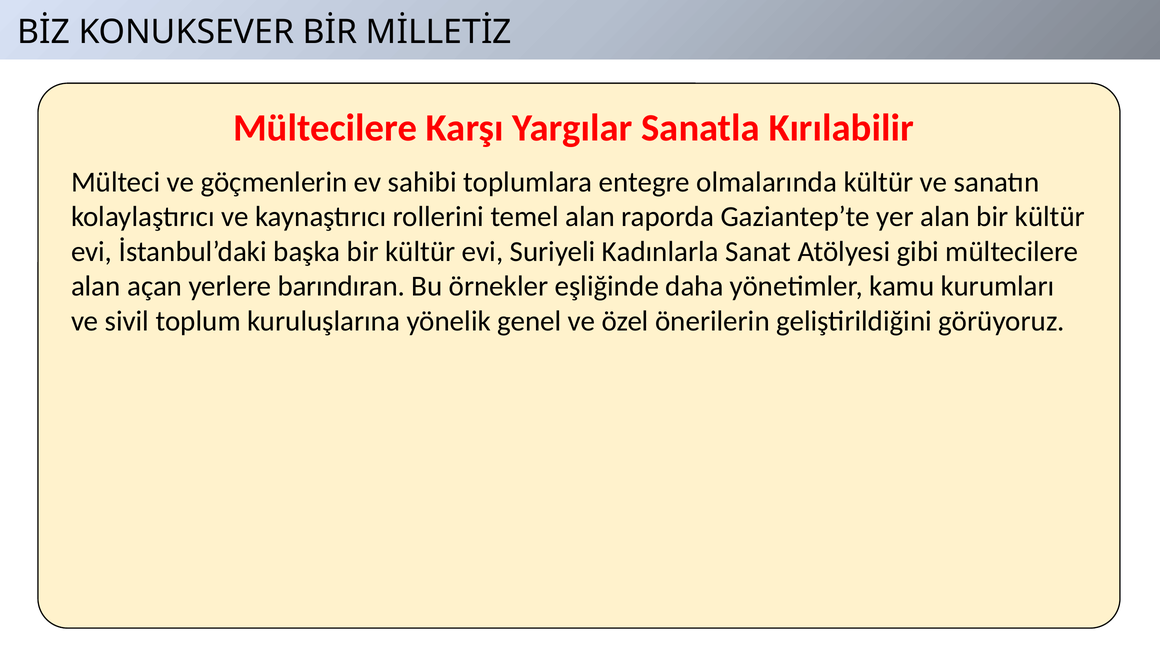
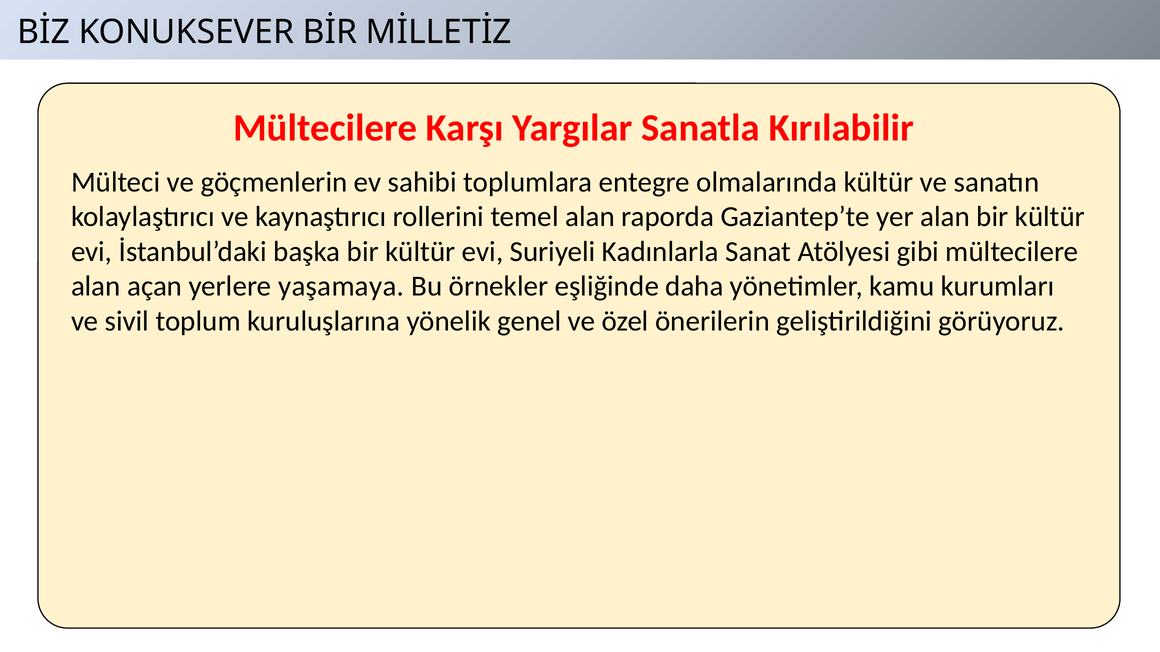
barındıran: barındıran -> yaşamaya (341, 287)
